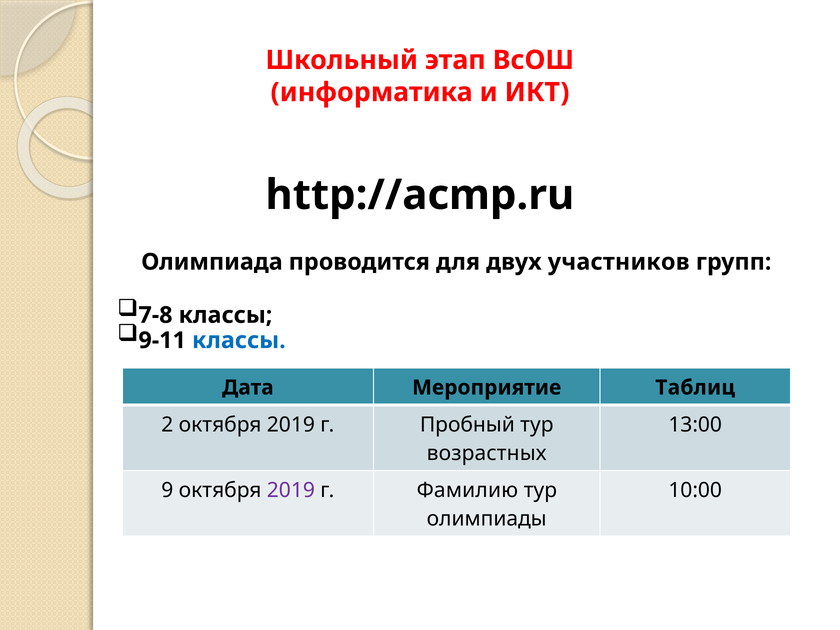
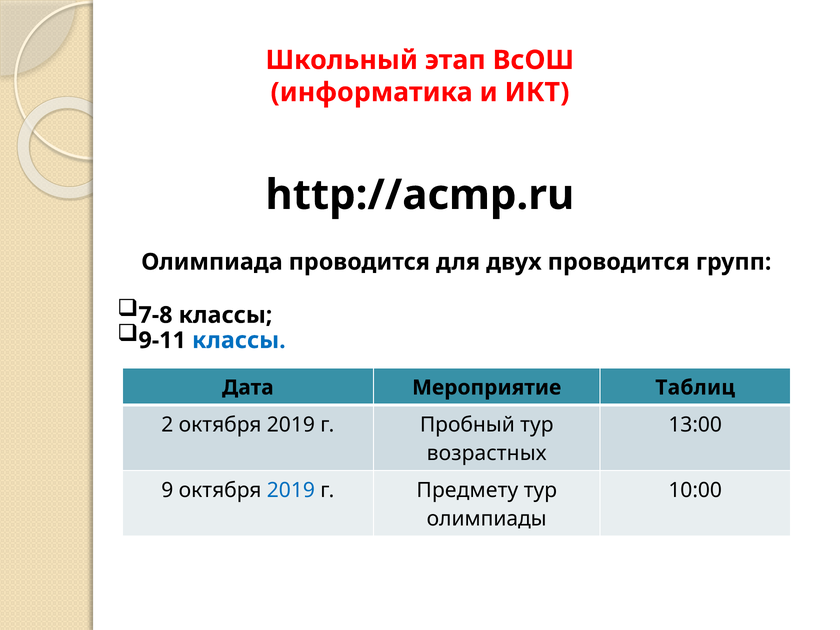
двух участников: участников -> проводится (619, 262)
2019 colour: purple -> blue (291, 490)
Фамилию: Фамилию -> Предмету (467, 490)
